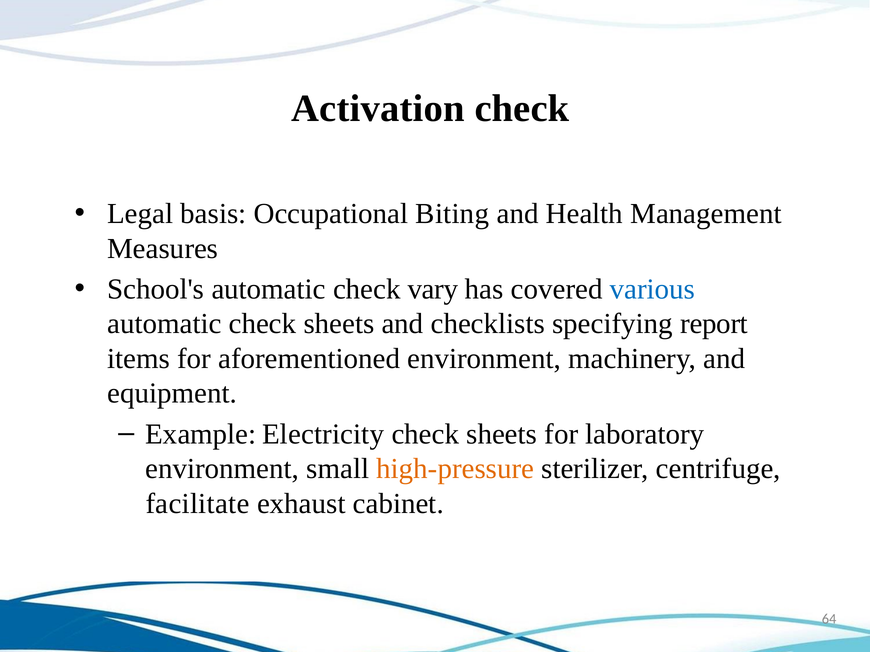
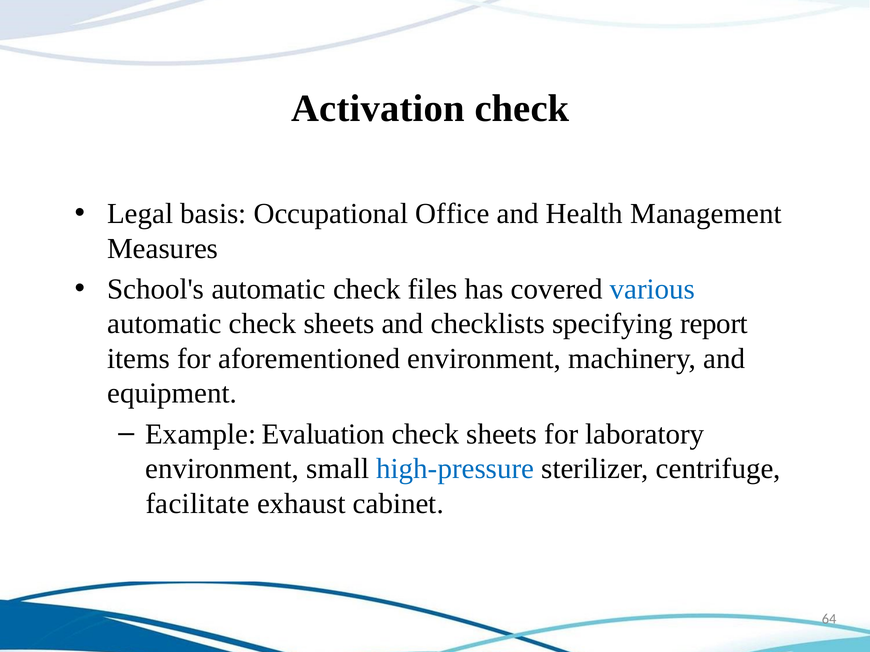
Biting: Biting -> Office (452, 214)
vary: vary -> files (433, 289)
Electricity: Electricity -> Evaluation (323, 434)
high-pressure colour: orange -> blue (455, 469)
